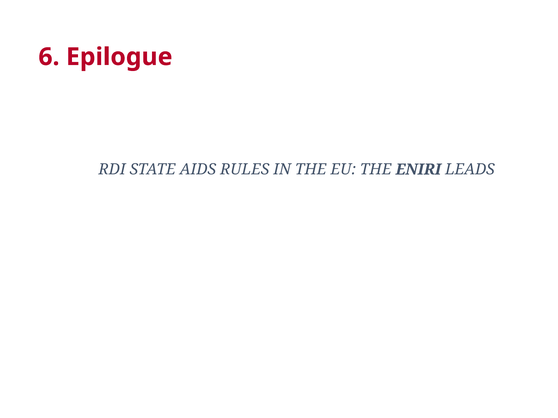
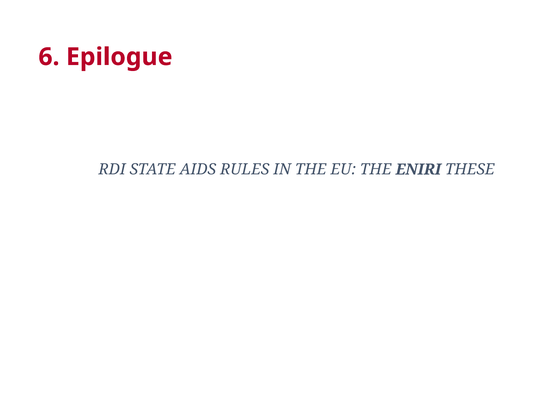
LEADS: LEADS -> THESE (470, 170)
